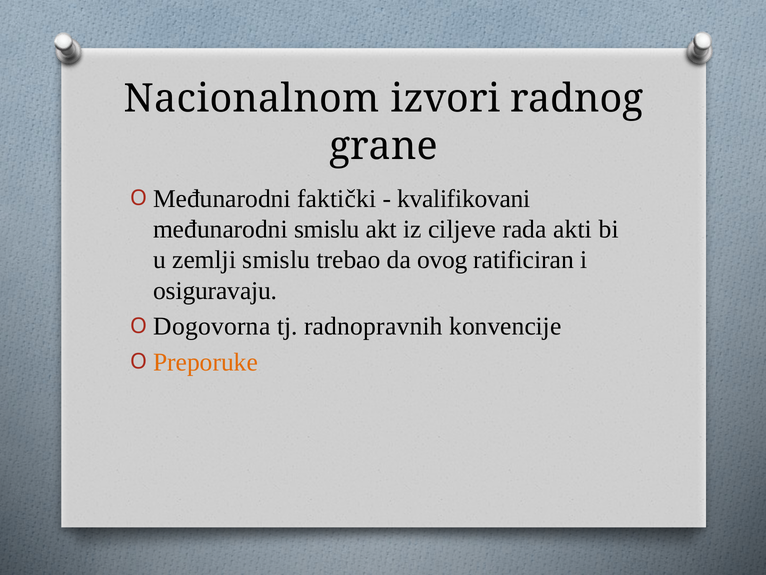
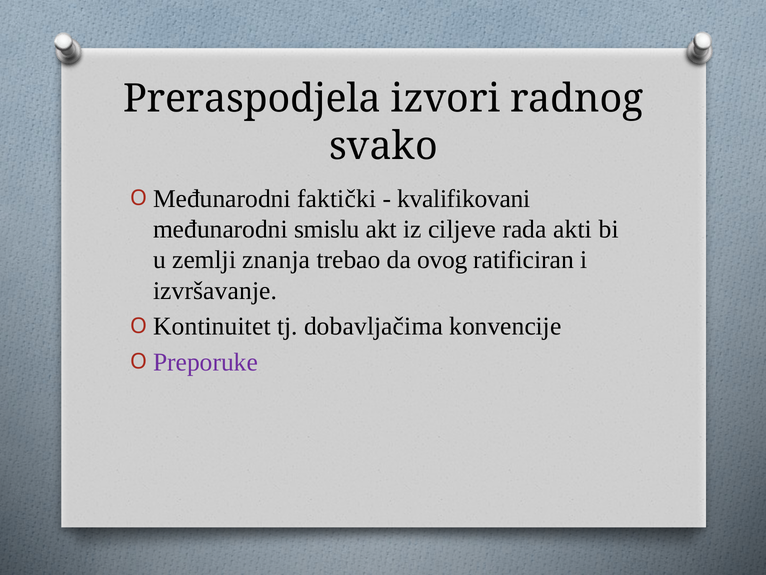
Nacionalnom: Nacionalnom -> Preraspodjela (252, 99)
grane: grane -> svako (383, 146)
zemlji smislu: smislu -> znanja (276, 260)
osiguravaju: osiguravaju -> izvršavanje (215, 290)
Dogovorna: Dogovorna -> Kontinuitet (212, 326)
radnopravnih: radnopravnih -> dobavljačima (373, 326)
Preporuke colour: orange -> purple (206, 362)
